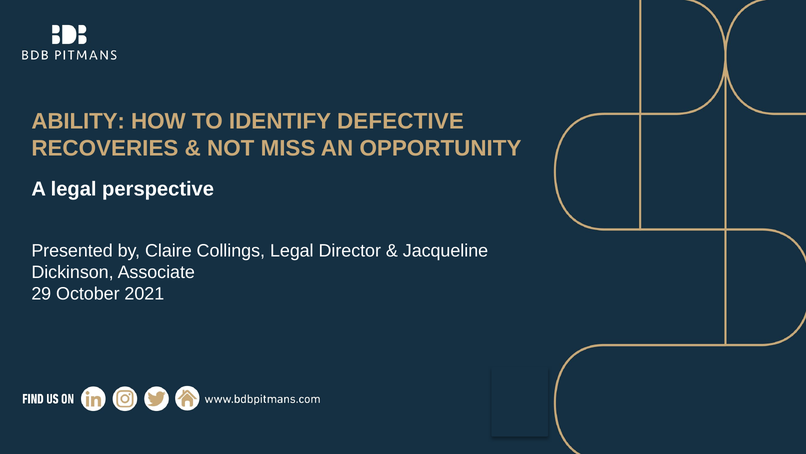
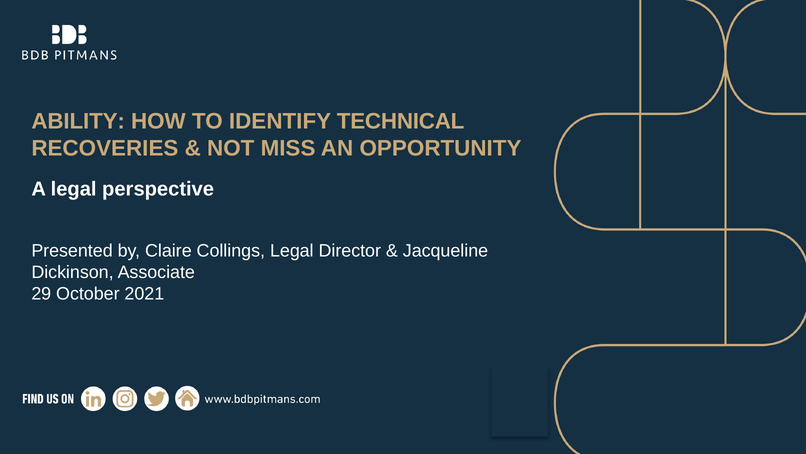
DEFECTIVE: DEFECTIVE -> TECHNICAL (401, 121)
